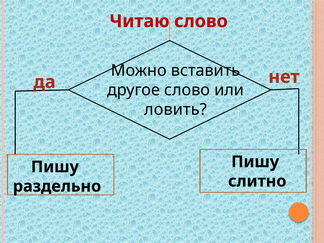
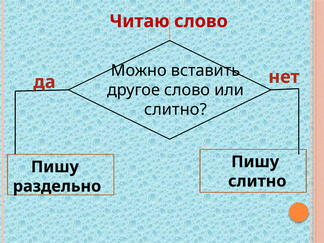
ловить: ловить -> слитно (175, 110)
